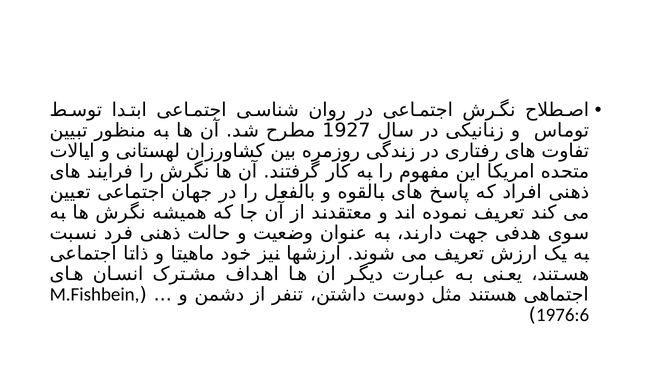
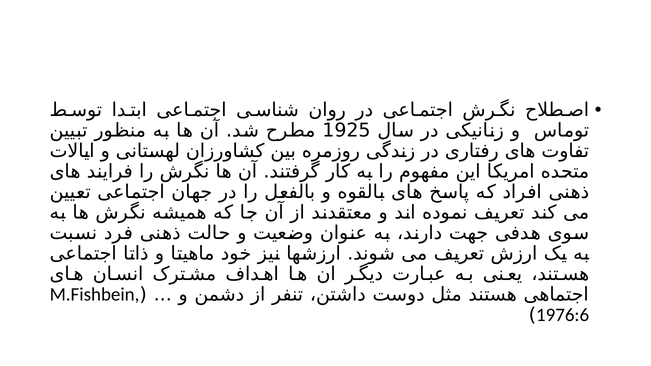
1927: 1927 -> 1925 (346, 131)
